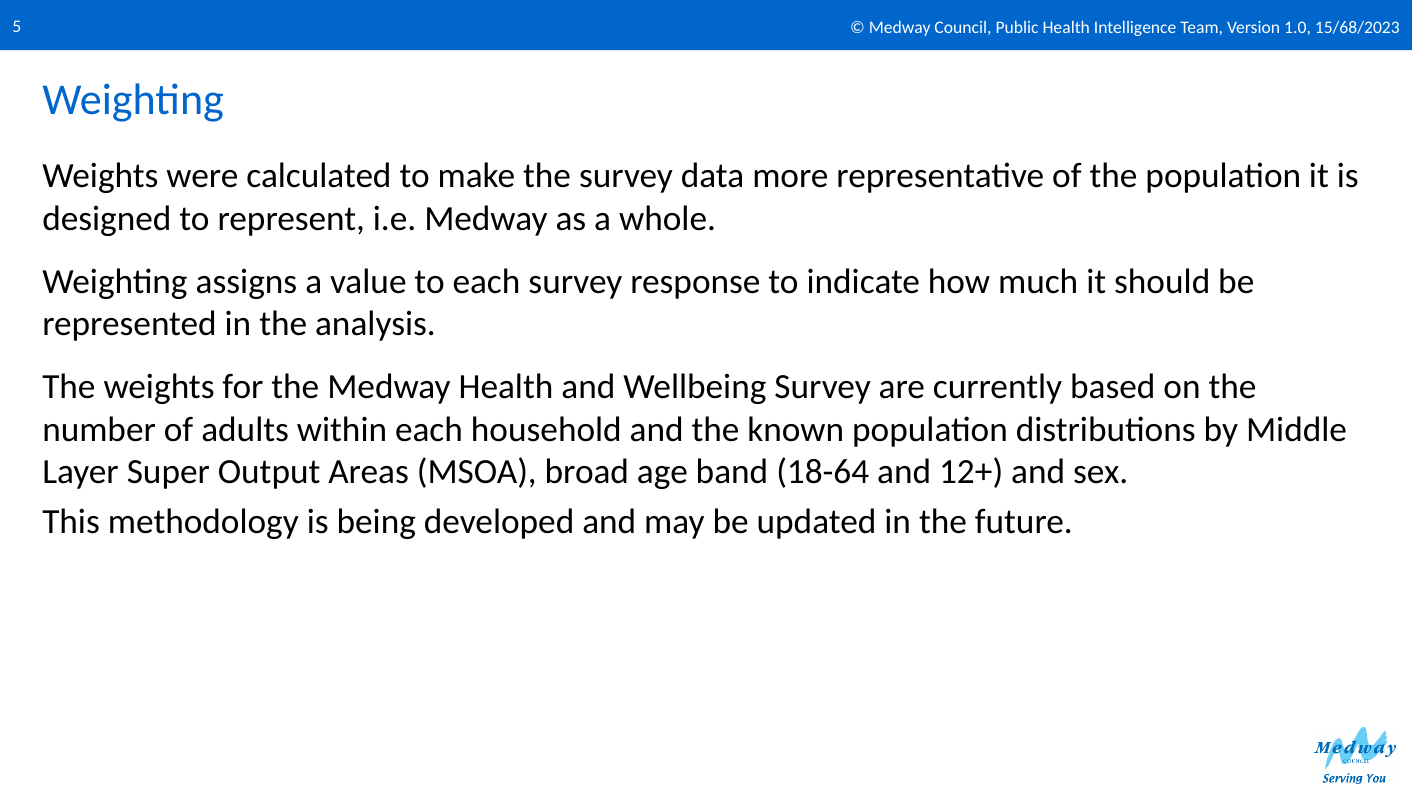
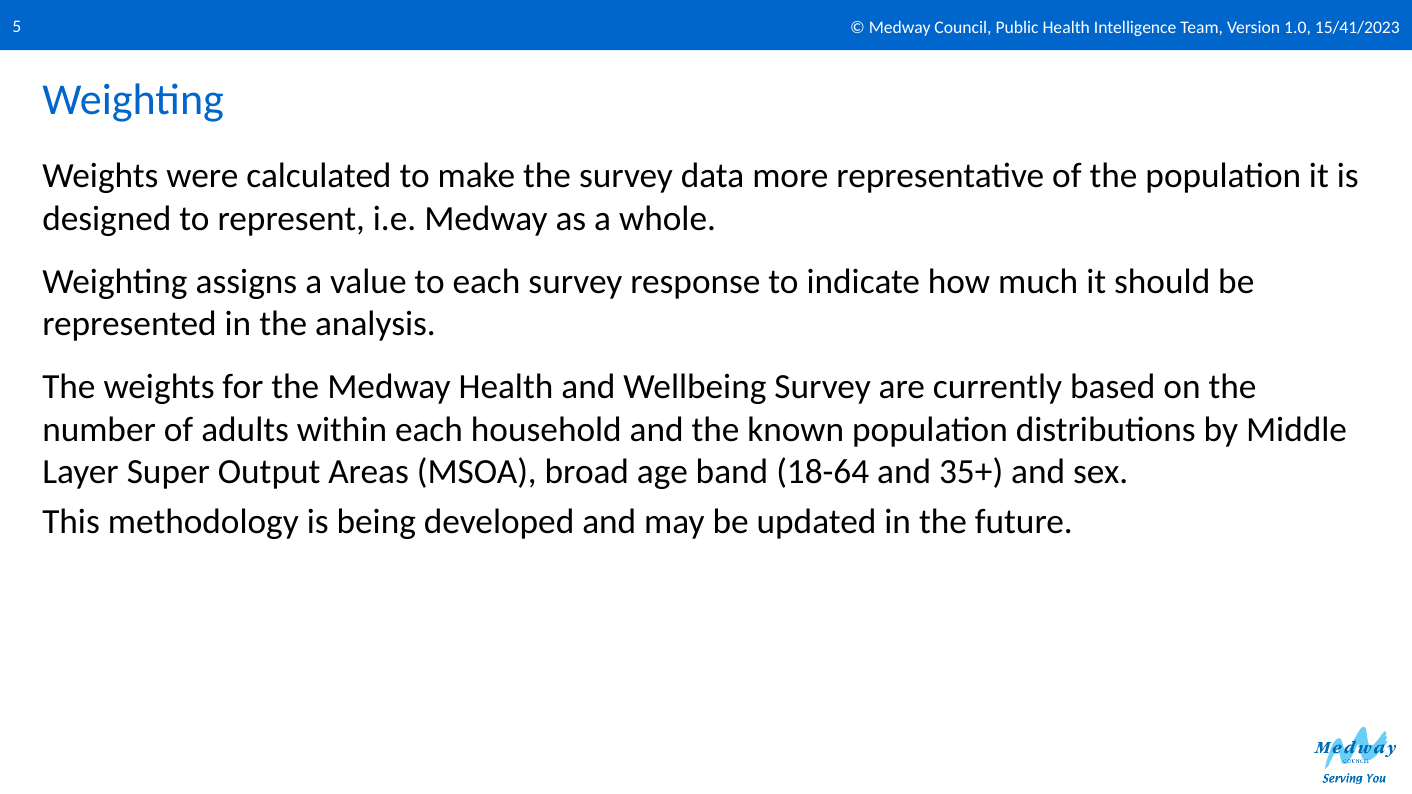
15/68/2023: 15/68/2023 -> 15/41/2023 (1357, 27)
12+: 12+ -> 35+ (971, 472)
